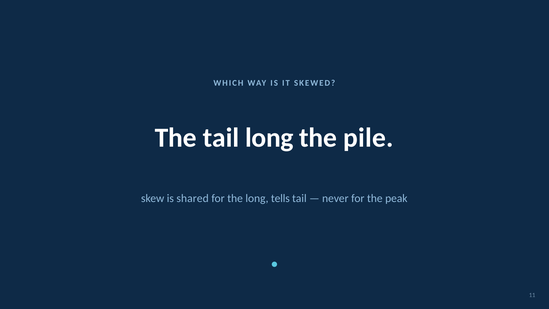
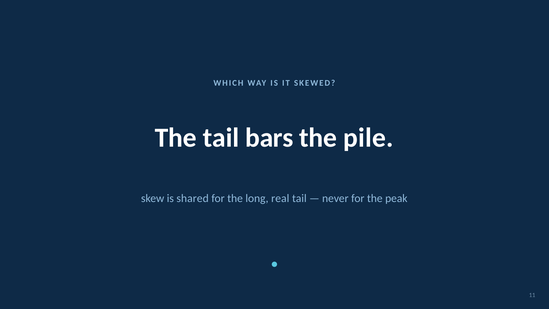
tail long: long -> bars (269, 138)
tells: tells -> real (280, 198)
